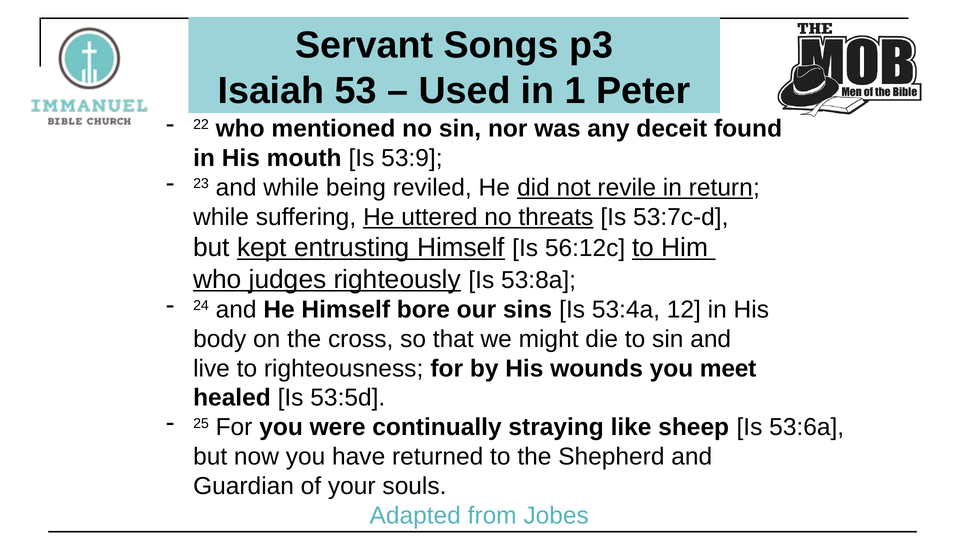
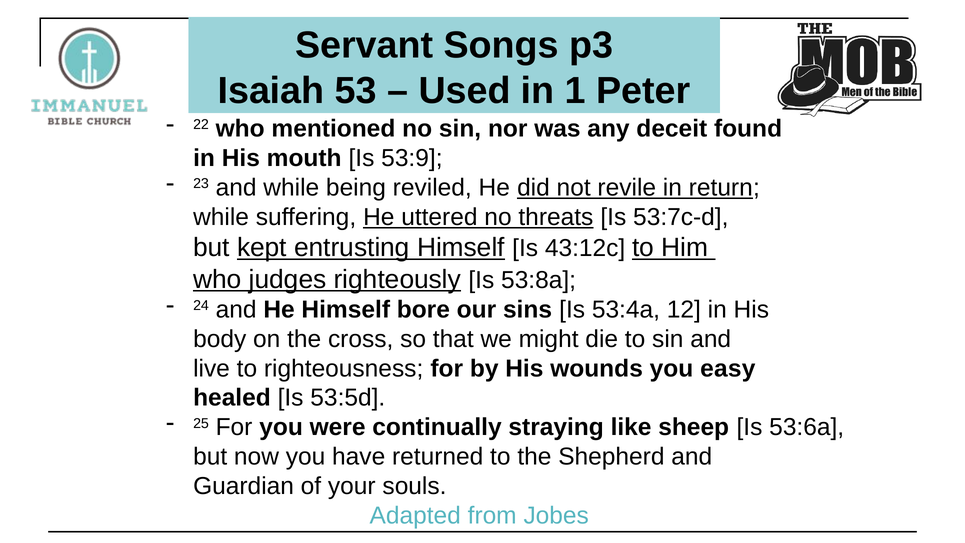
56:12c: 56:12c -> 43:12c (585, 248)
meet: meet -> easy (728, 368)
